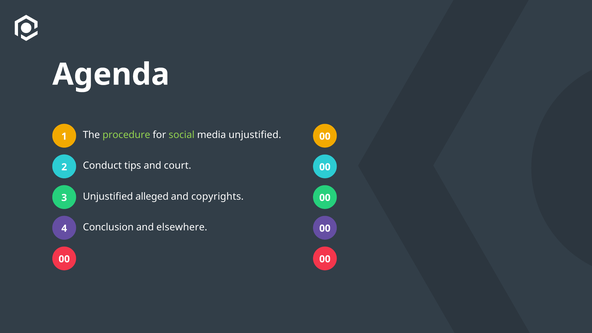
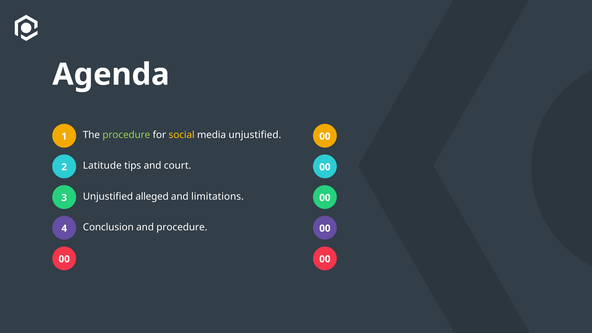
social colour: light green -> yellow (182, 135)
Conduct: Conduct -> Latitude (102, 166)
copyrights: copyrights -> limitations (217, 197)
and elsewhere: elsewhere -> procedure (182, 227)
